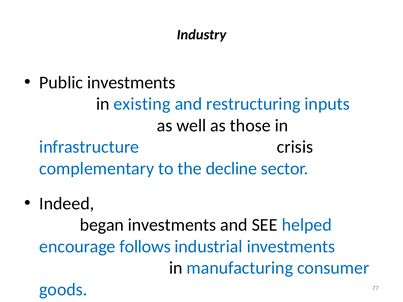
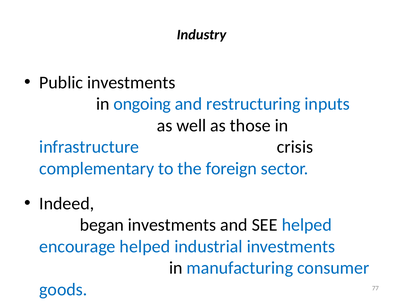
existing: existing -> ongoing (142, 104)
decline: decline -> foreign (231, 169)
encourage follows: follows -> helped (145, 247)
